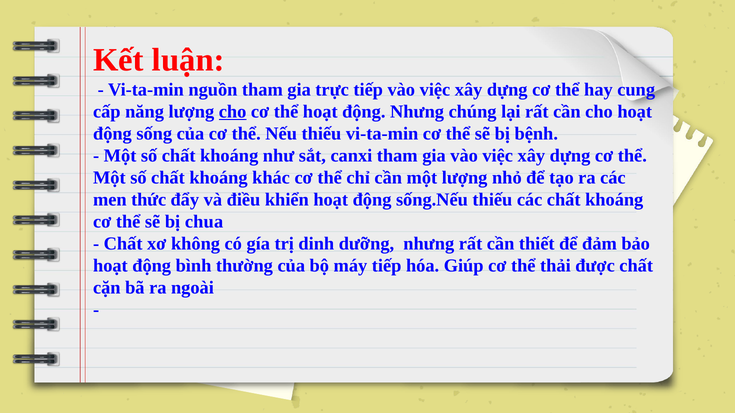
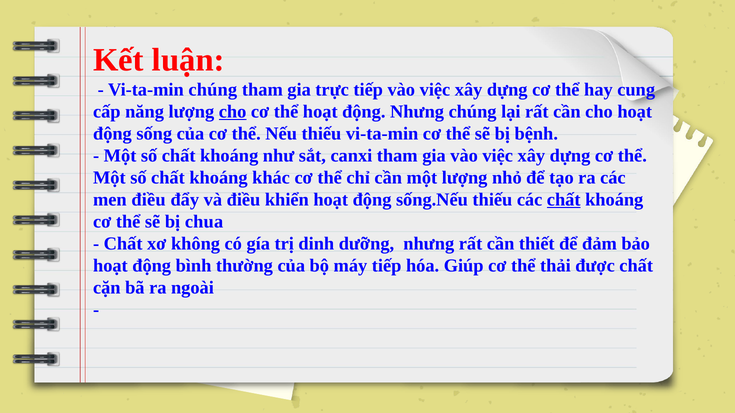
Vi-ta-min nguồn: nguồn -> chúng (213, 90)
men thức: thức -> điều (149, 200)
chất underline: none -> present (564, 200)
